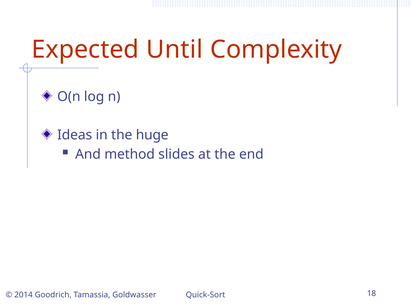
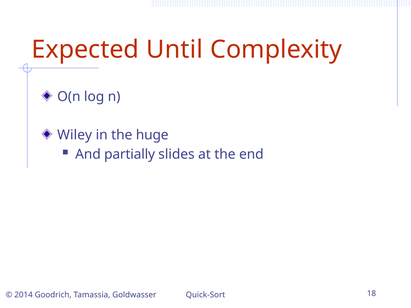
Ideas: Ideas -> Wiley (75, 135)
method: method -> partially (130, 154)
